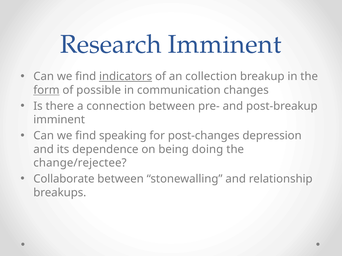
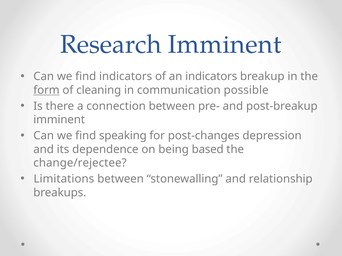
indicators underline: present -> none (126, 77)
an collection: collection -> indicators (211, 77)
possible: possible -> cleaning (99, 90)
changes: changes -> possible (246, 90)
doing: doing -> based (208, 150)
Collaborate: Collaborate -> Limitations (64, 179)
